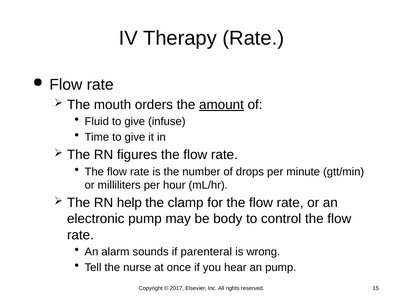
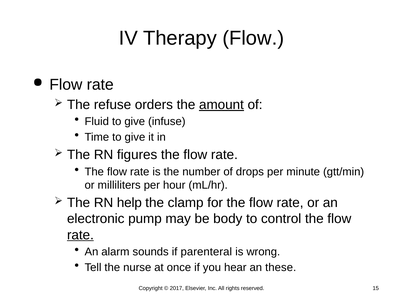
Therapy Rate: Rate -> Flow (253, 38)
mouth: mouth -> refuse (113, 105)
rate underline: none -> present (80, 235)
an pump: pump -> these (281, 268)
